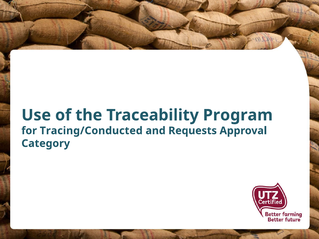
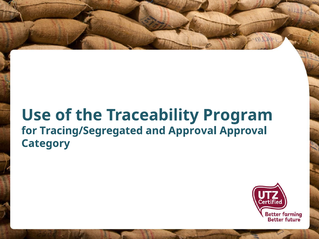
Tracing/Conducted: Tracing/Conducted -> Tracing/Segregated (91, 131)
and Requests: Requests -> Approval (193, 131)
